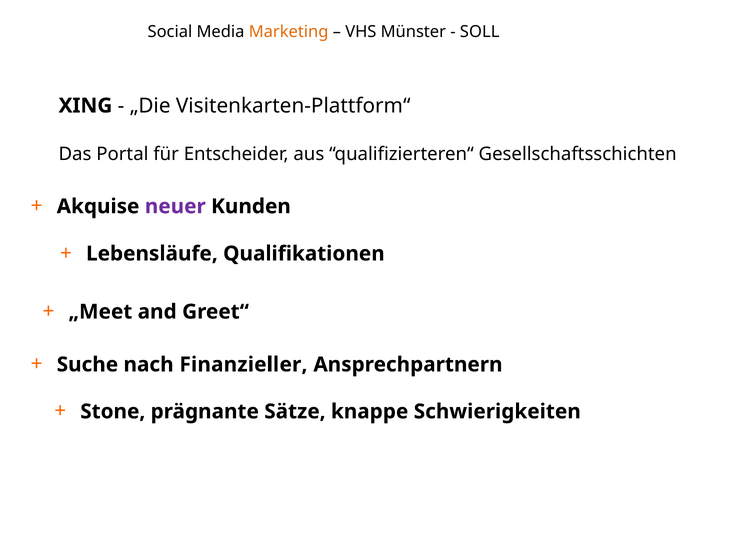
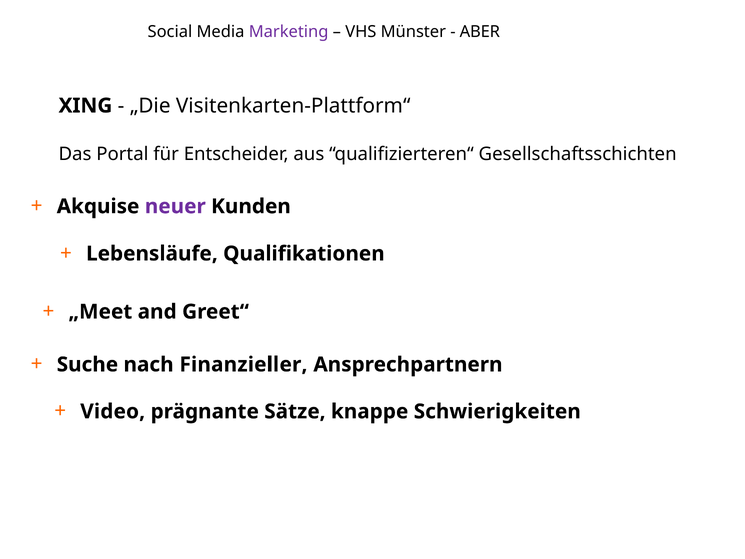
Marketing colour: orange -> purple (289, 32)
SOLL: SOLL -> ABER (480, 32)
Stone: Stone -> Video (113, 411)
